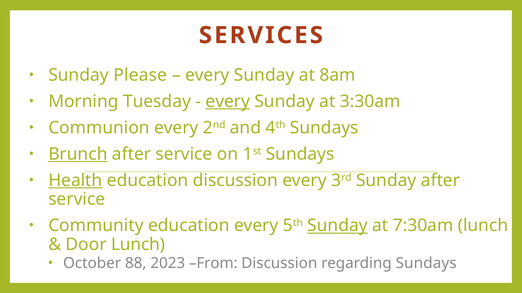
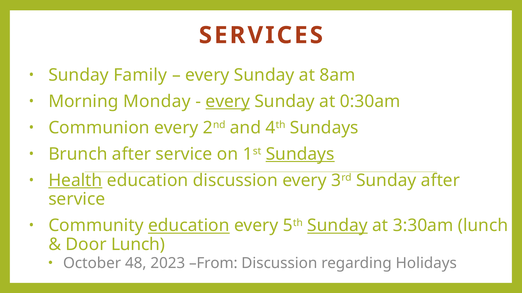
Please: Please -> Family (140, 75)
Tuesday: Tuesday -> Monday (157, 102)
3:30am: 3:30am -> 0:30am (370, 102)
Brunch underline: present -> none (78, 154)
Sundays underline: none -> present (300, 154)
education underline: none -> present (189, 226)
7:30am: 7:30am -> 3:30am (423, 226)
88: 88 -> 48 (136, 264)
regarding Sundays: Sundays -> Holidays (426, 264)
